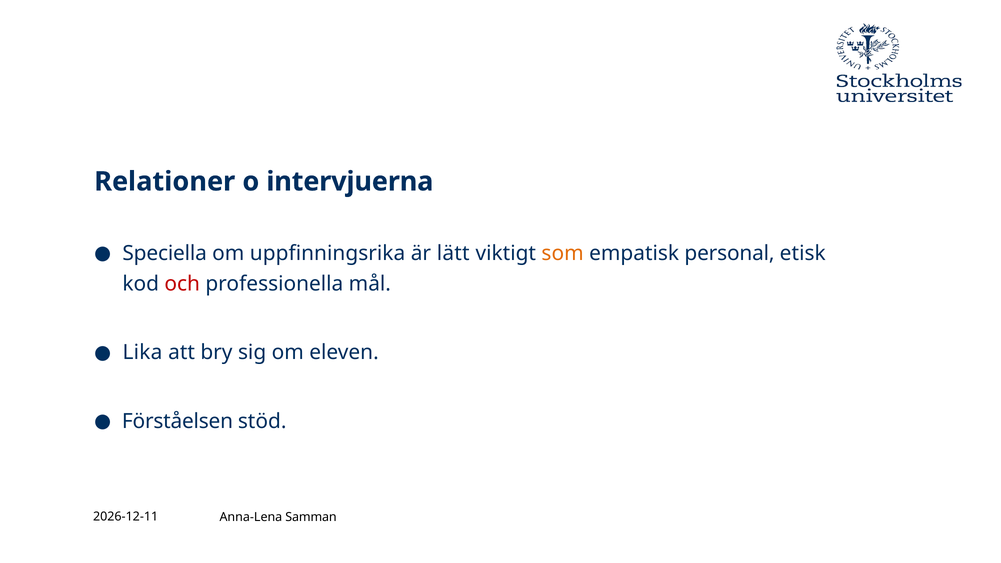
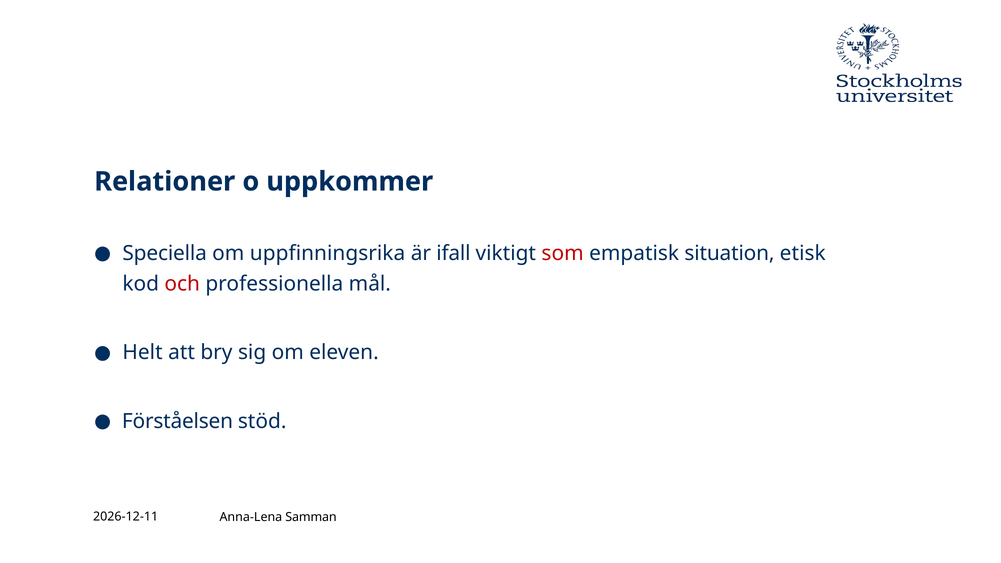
intervjuerna: intervjuerna -> uppkommer (350, 182)
lätt: lätt -> ifall (453, 254)
som colour: orange -> red (563, 254)
personal: personal -> situation (729, 254)
Lika: Lika -> Helt (143, 353)
